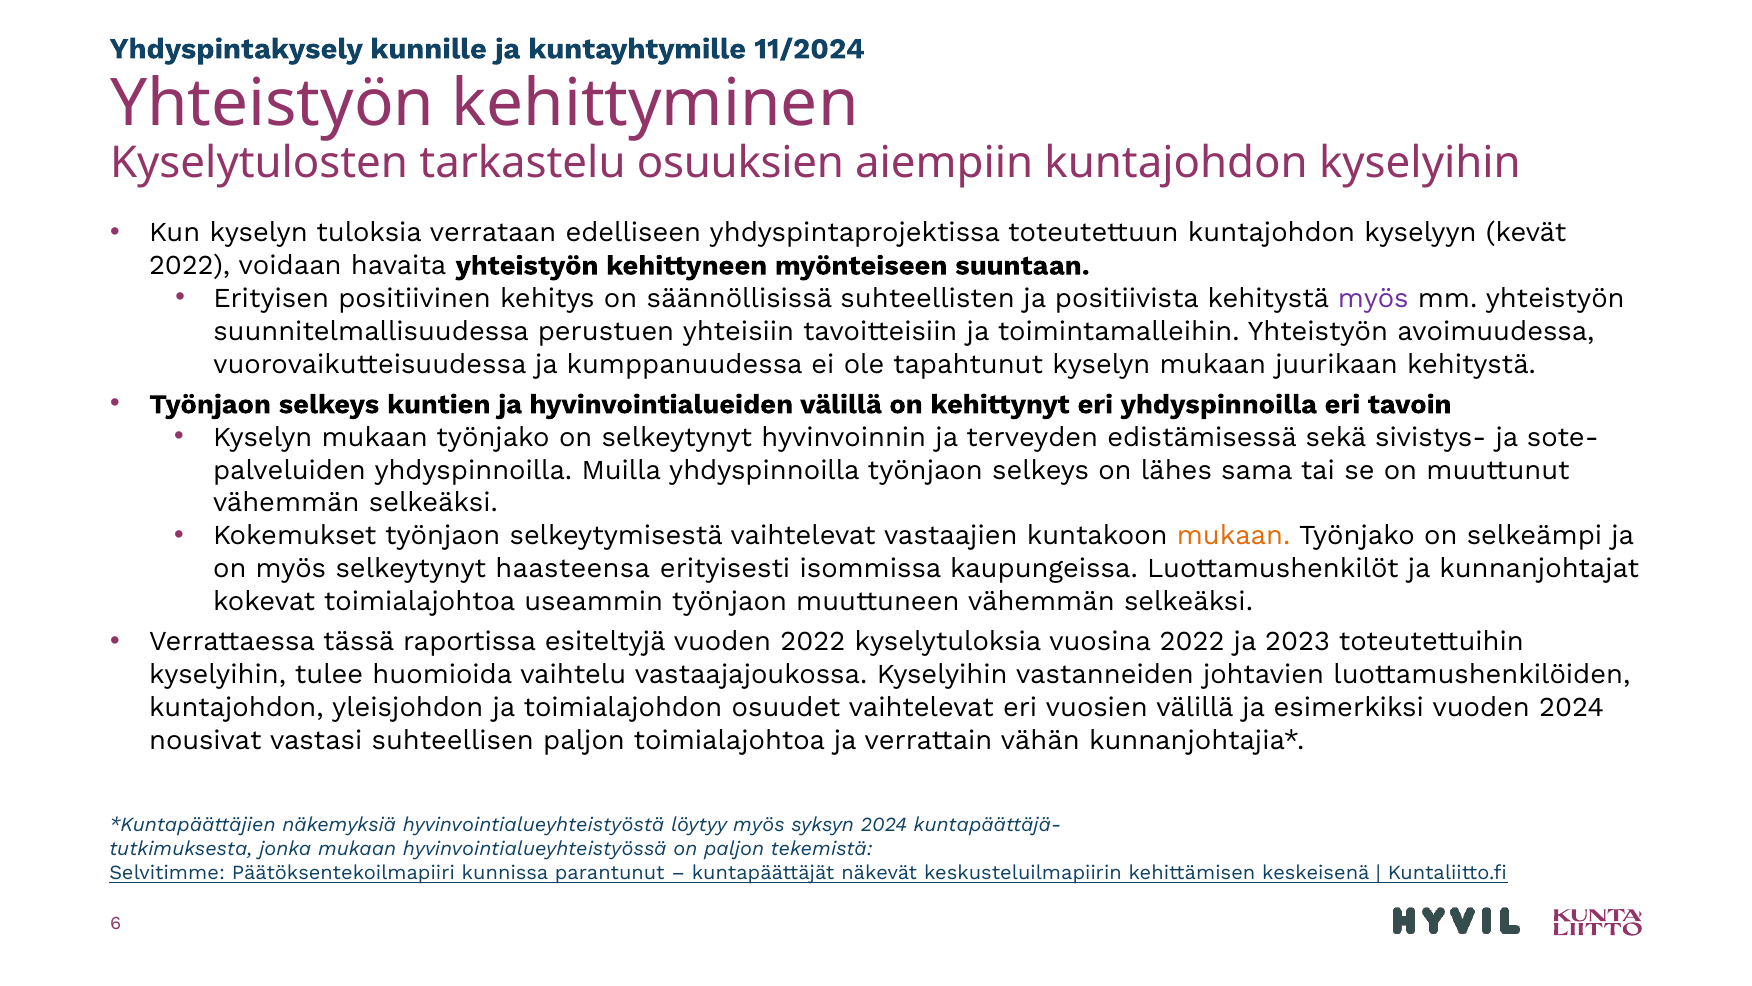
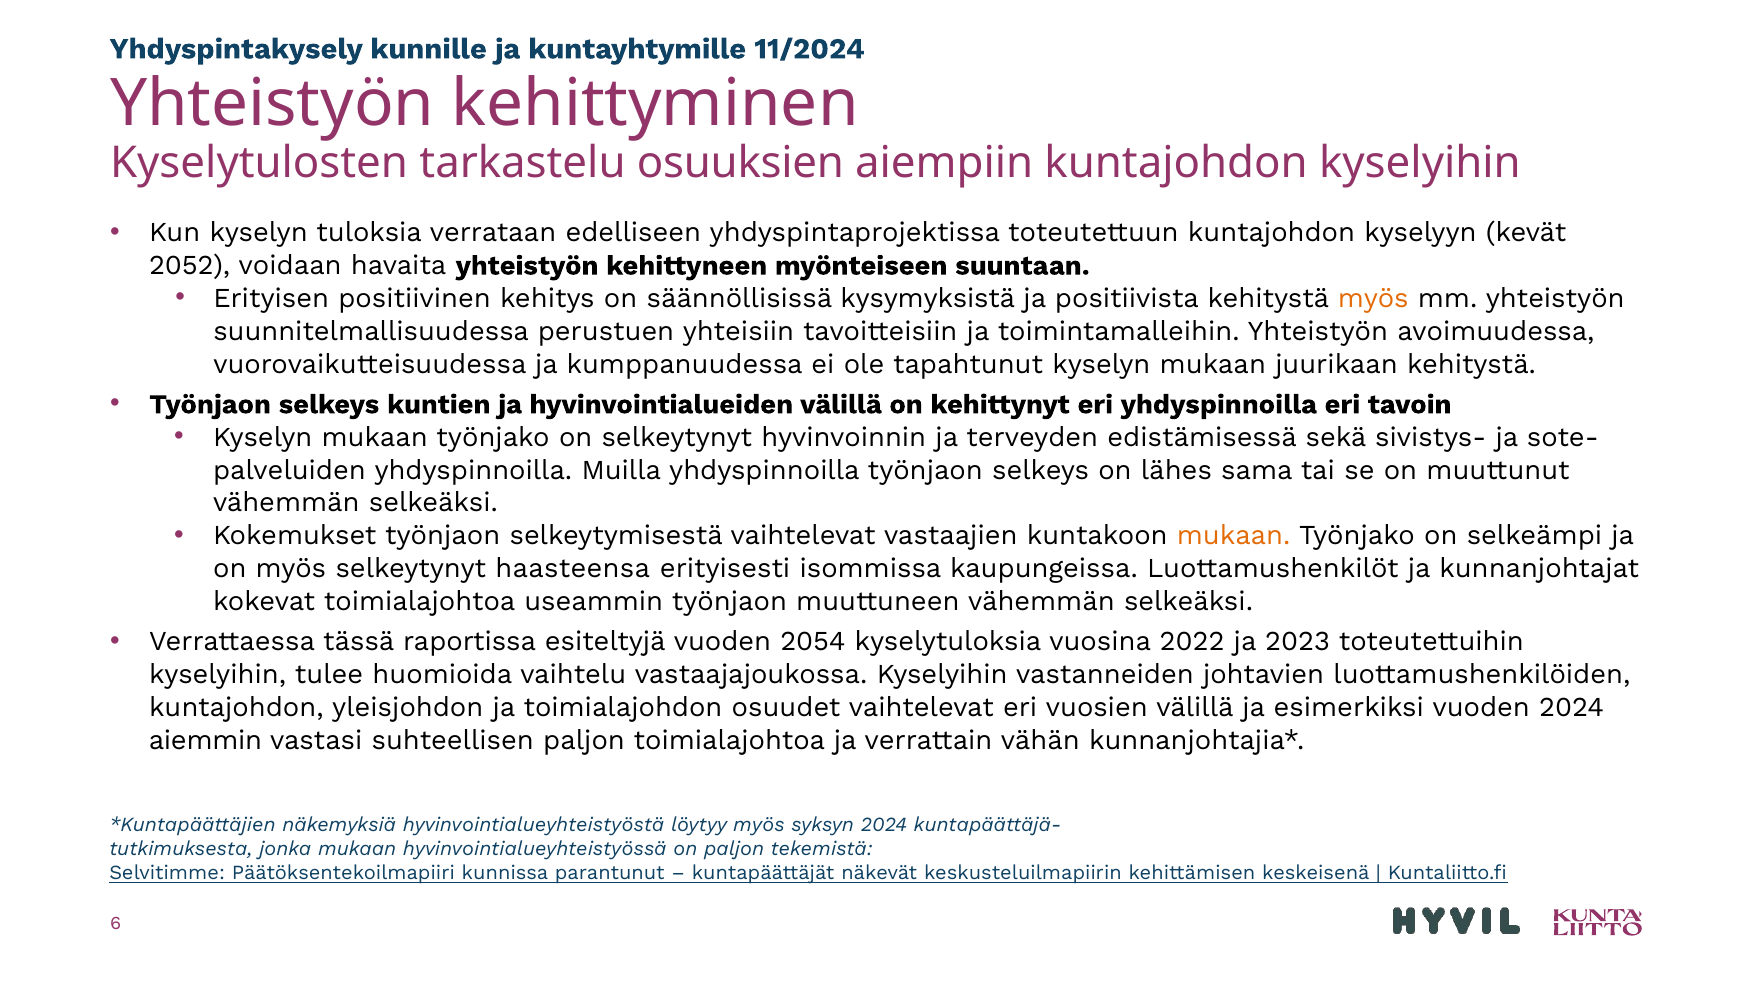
2022: 2022 -> 2052 (190, 265)
suhteellisten: suhteellisten -> kysymyksistä (928, 298)
myös colour: purple -> orange (1373, 298)
vuoden 2022: 2022 -> 2054 (813, 641)
nousivat: nousivat -> aiemmin (205, 740)
